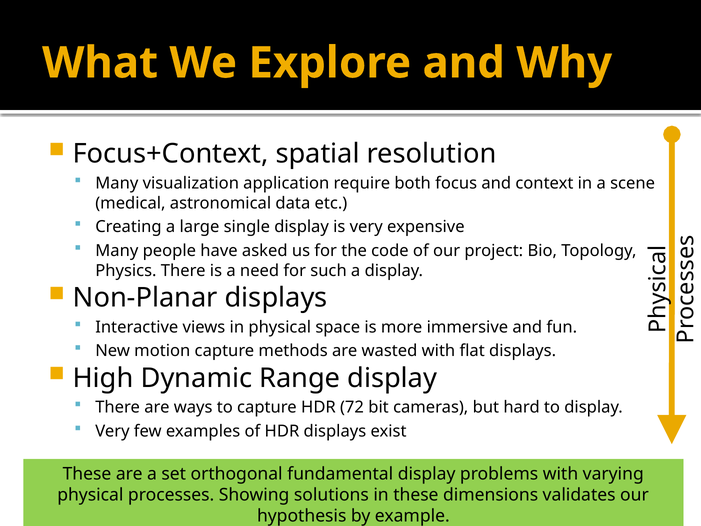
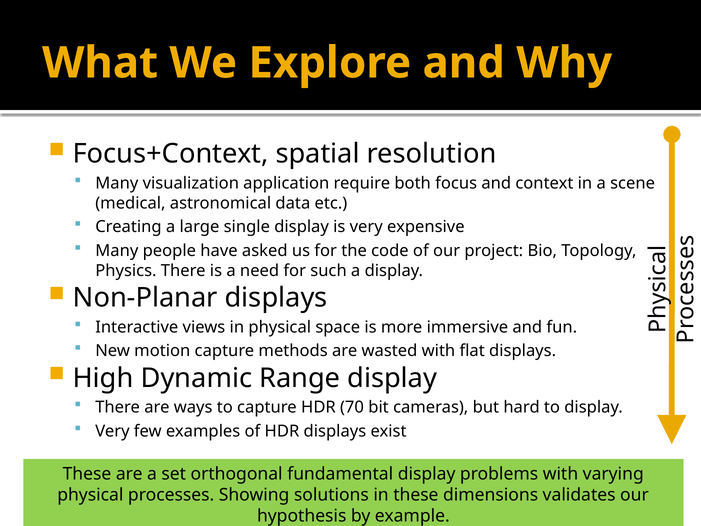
72: 72 -> 70 (352, 407)
